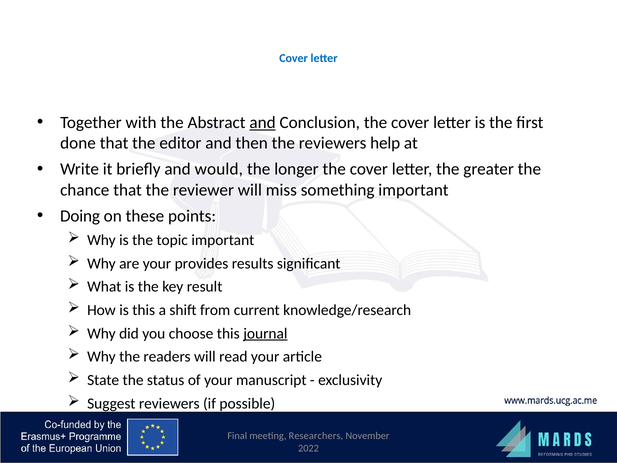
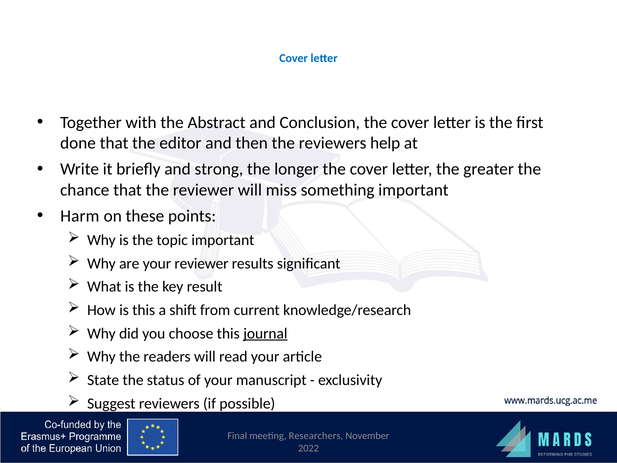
and underline: present -> none (263, 123)
would: would -> strong (219, 169)
Doing: Doing -> Harm (80, 216)
your provides: provides -> reviewer (202, 263)
